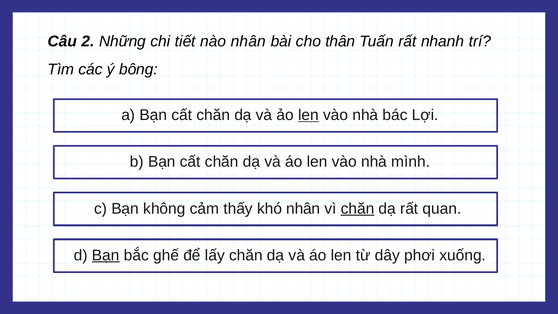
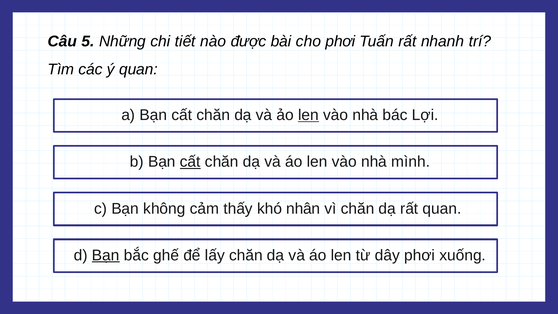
2: 2 -> 5 (88, 41)
nào nhân: nhân -> được (248, 41)
cho thân: thân -> phơi (340, 41)
ý bông: bông -> quan (138, 69)
cất underline: none -> present (190, 162)
chăn underline: present -> none (358, 208)
